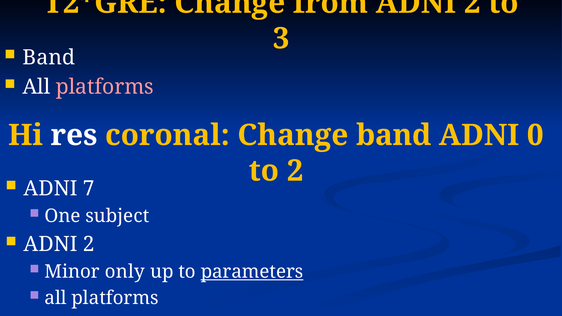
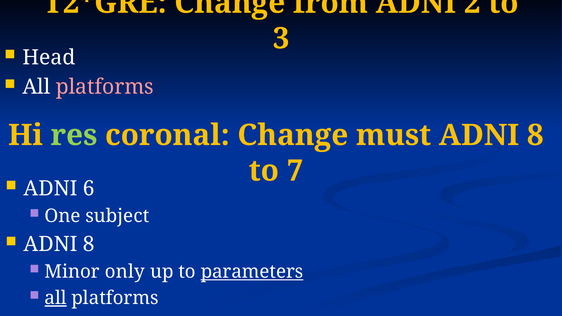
Band: Band -> Head (49, 57)
res colour: white -> light green (74, 135)
Change band: band -> must (394, 135)
0: 0 -> 8 (535, 135)
to 2: 2 -> 7 (295, 171)
7: 7 -> 6 (89, 189)
2: 2 -> 8 (89, 244)
all underline: none -> present (56, 298)
